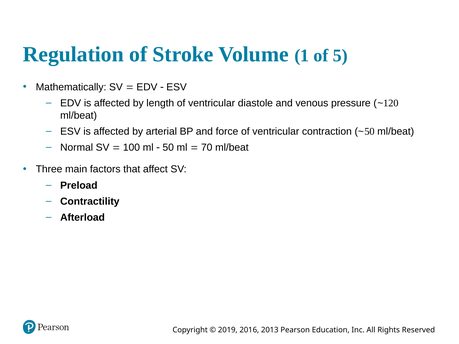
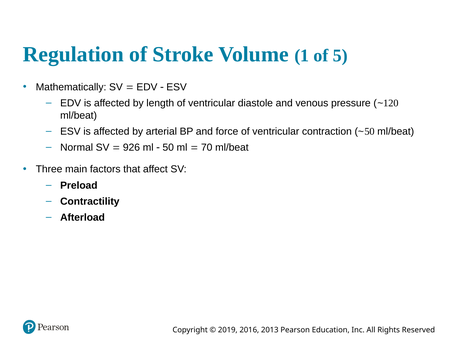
100: 100 -> 926 (131, 148)
